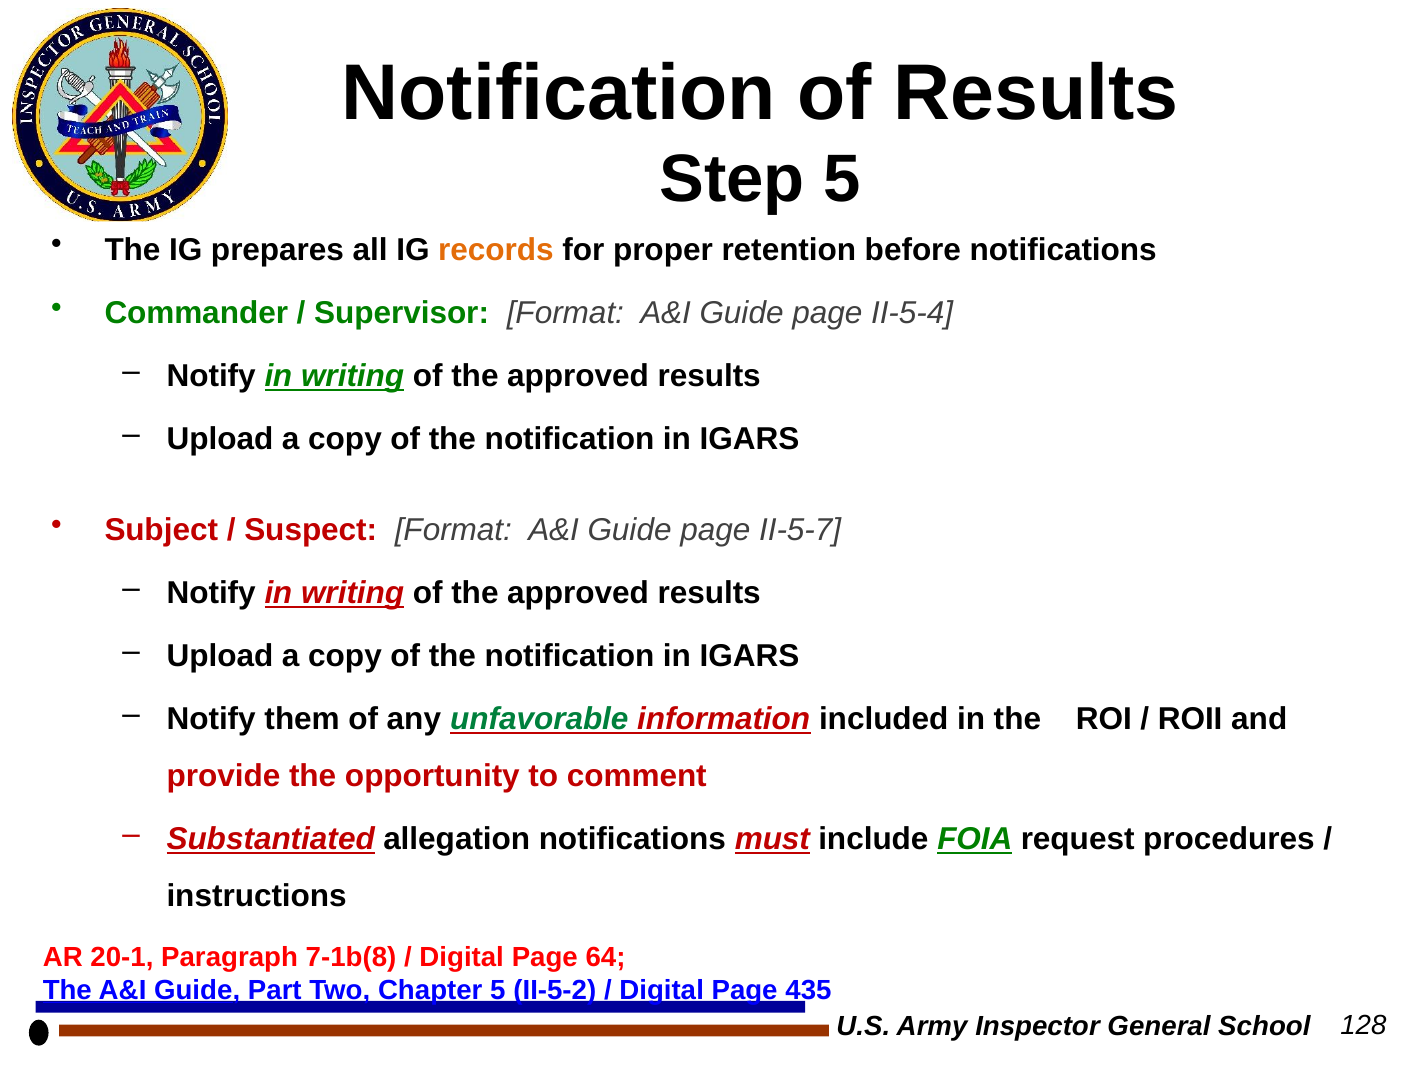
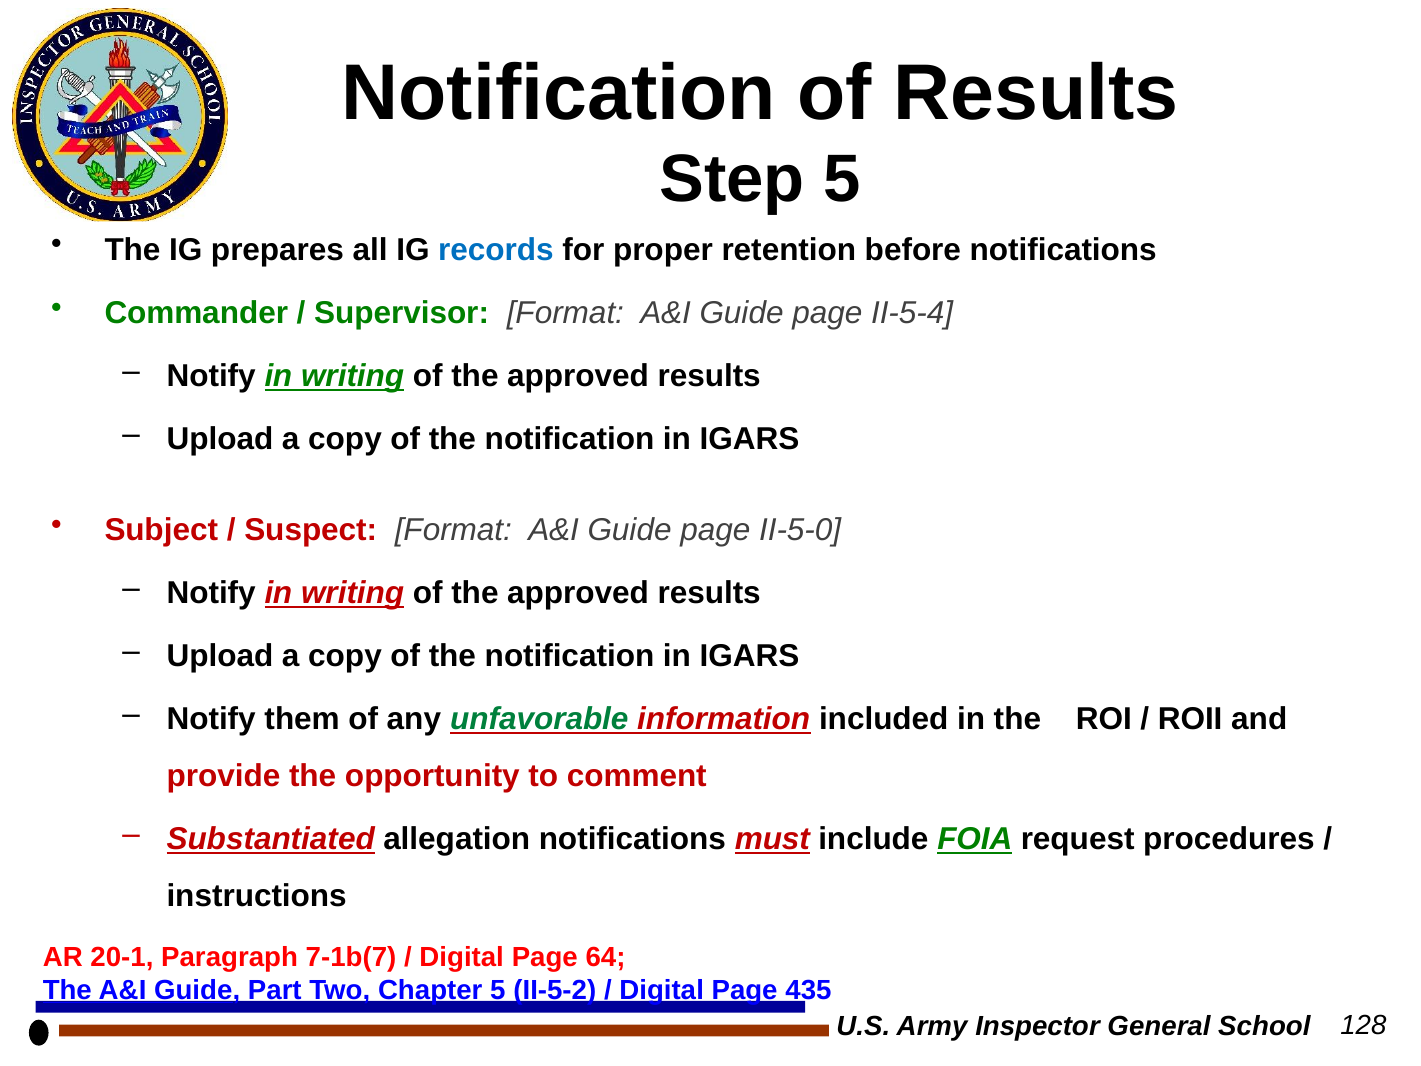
records colour: orange -> blue (496, 250)
II-5-7: II-5-7 -> II-5-0 (800, 530)
7-1b(8: 7-1b(8 -> 7-1b(7 (351, 957)
